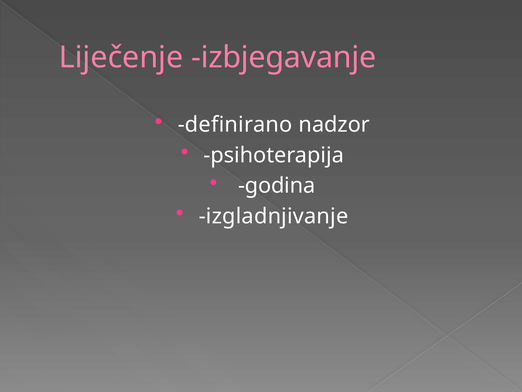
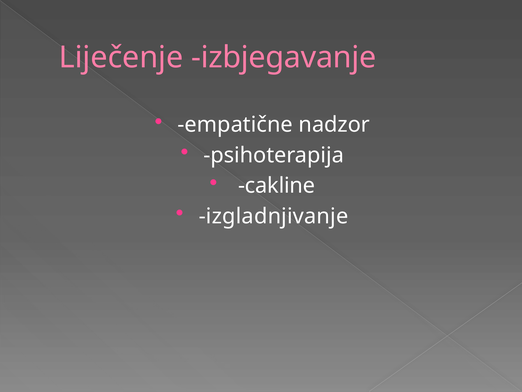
definirano: definirano -> empatične (235, 125)
godina: godina -> cakline (277, 186)
